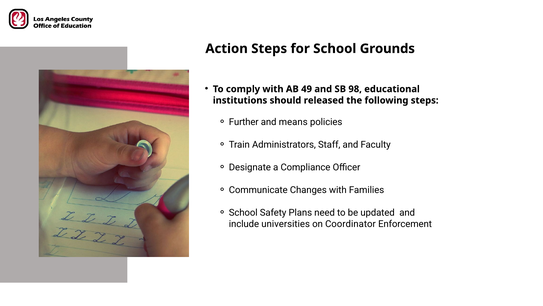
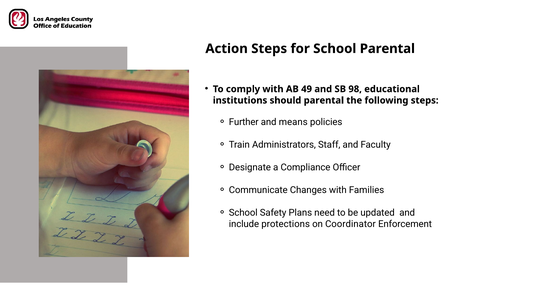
School Grounds: Grounds -> Parental (387, 49)
should released: released -> parental (324, 100)
universities: universities -> protections (286, 224)
